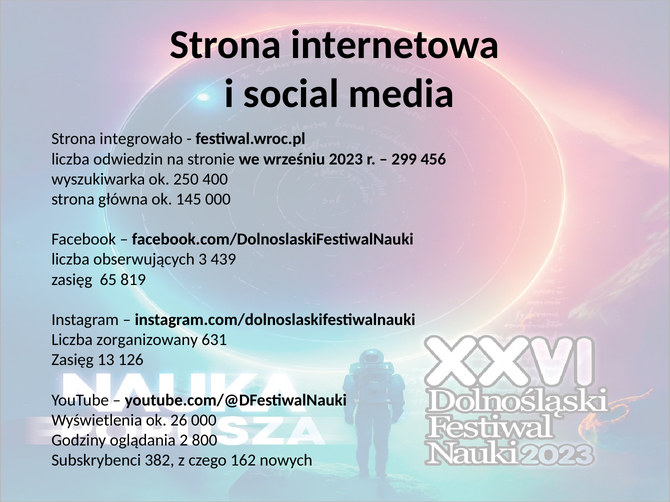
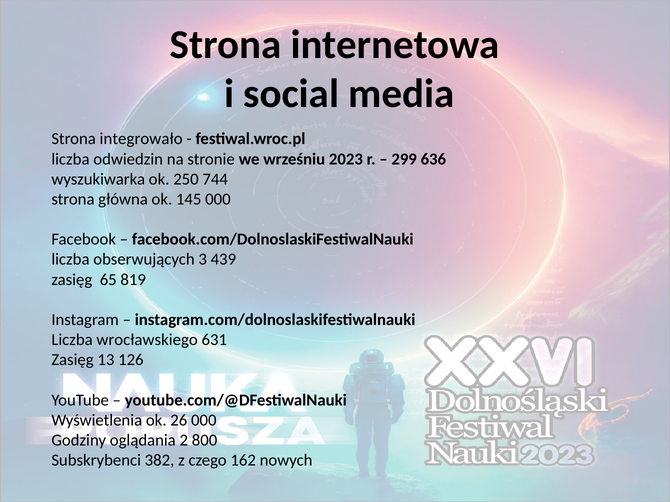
456: 456 -> 636 (433, 159)
400: 400 -> 744 (215, 179)
zorganizowany: zorganizowany -> wrocławskiego (147, 340)
